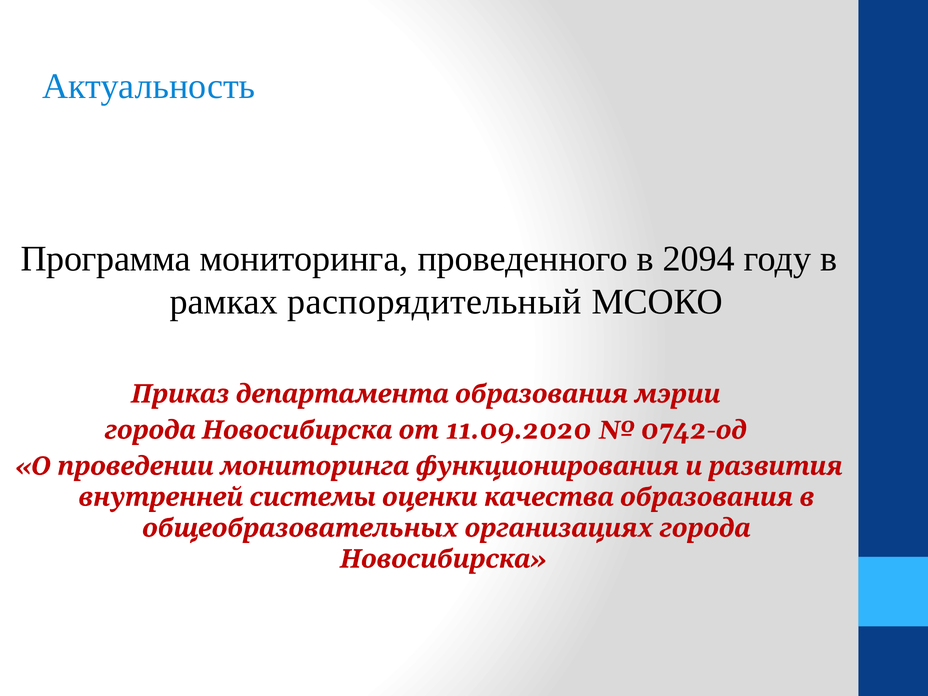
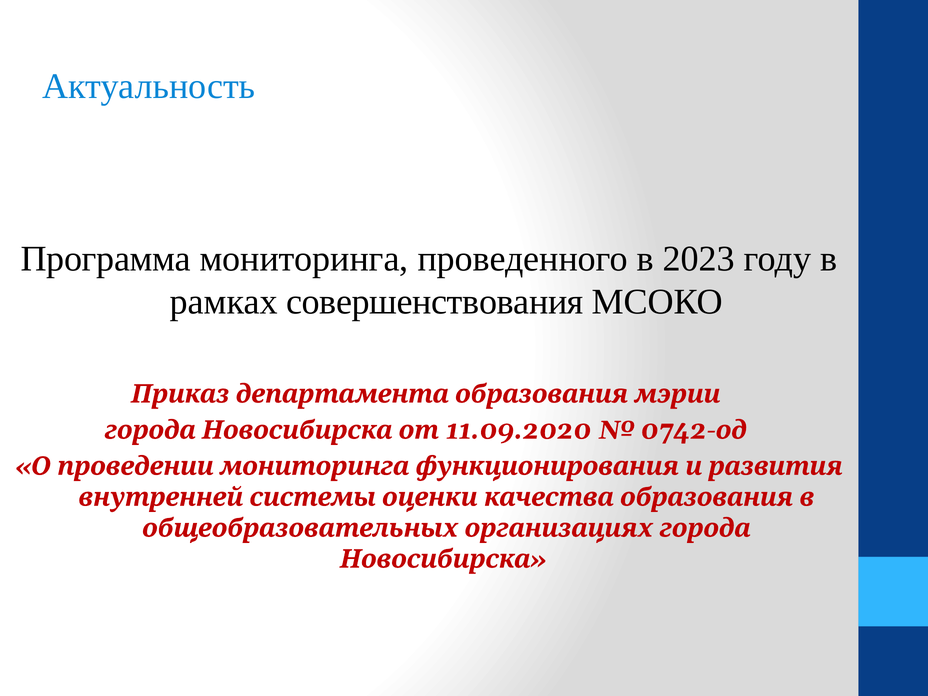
2094: 2094 -> 2023 (699, 259)
распорядительный: распорядительный -> совершенствования (435, 302)
